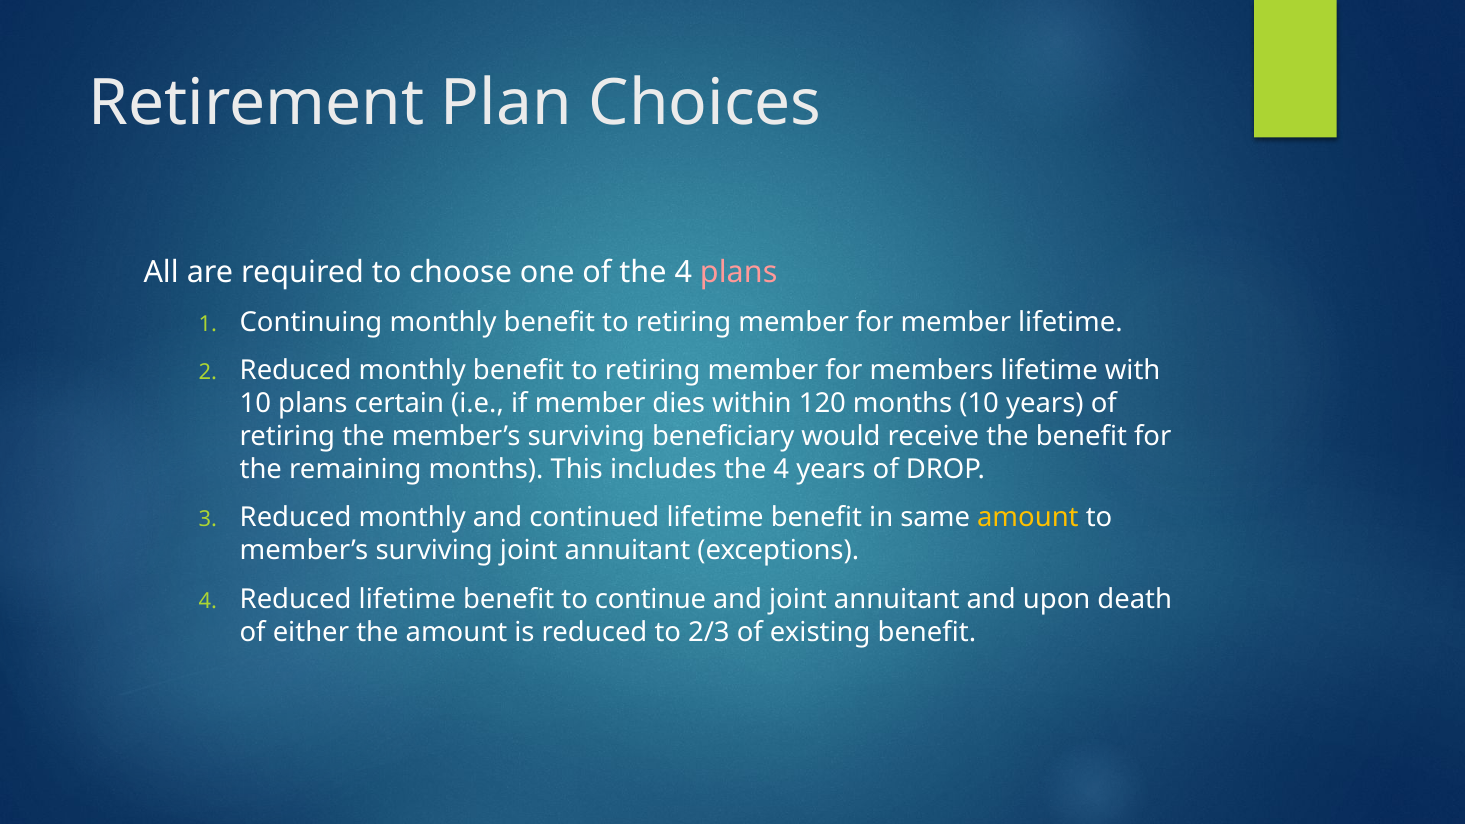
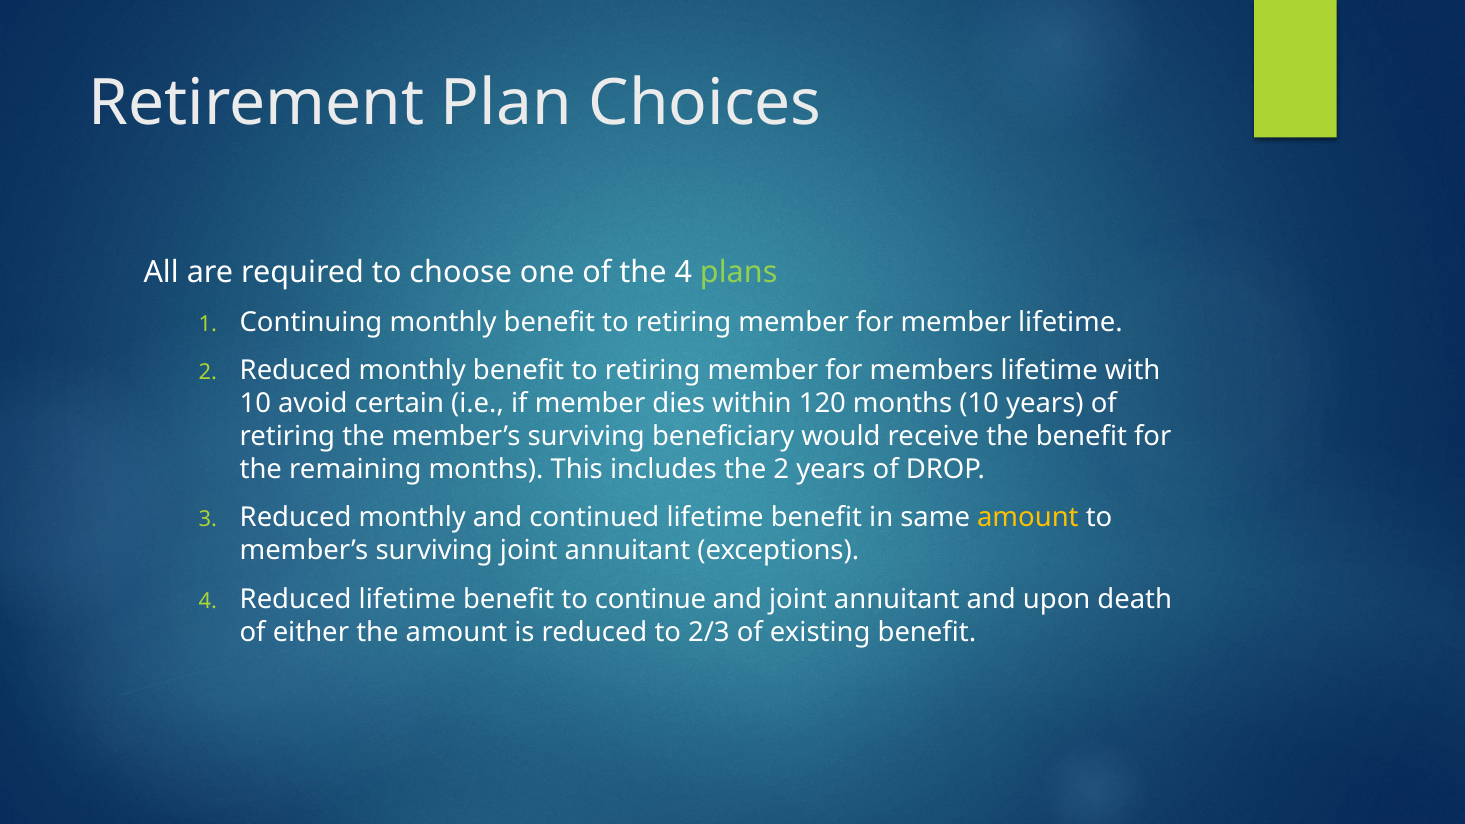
plans colour: pink -> light green (739, 273)
10 plans: plans -> avoid (313, 404)
includes the 4: 4 -> 2 (781, 470)
